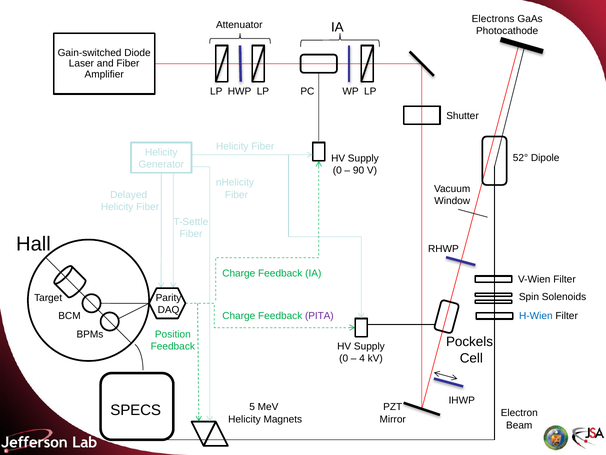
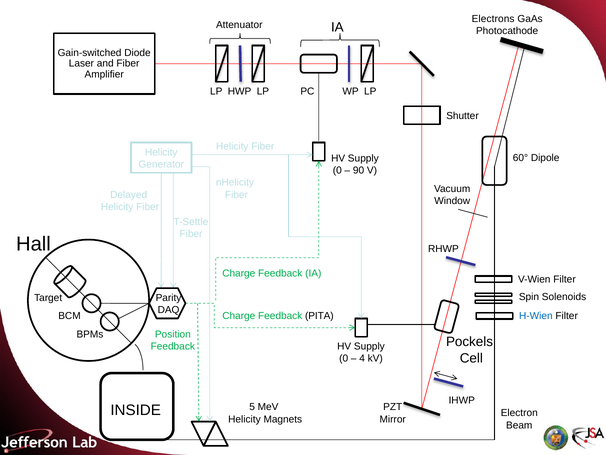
52°: 52° -> 60° (520, 158)
PITA colour: purple -> black (319, 316)
SPECS: SPECS -> INSIDE (136, 410)
